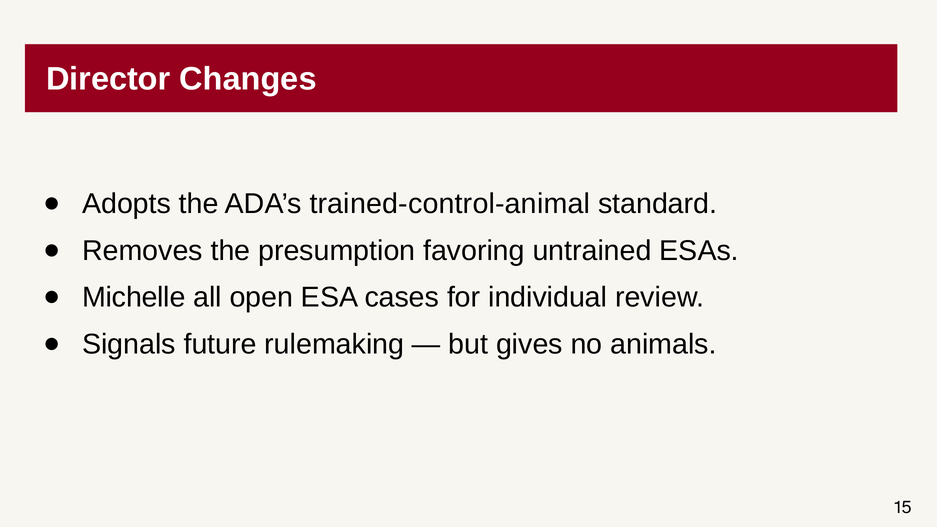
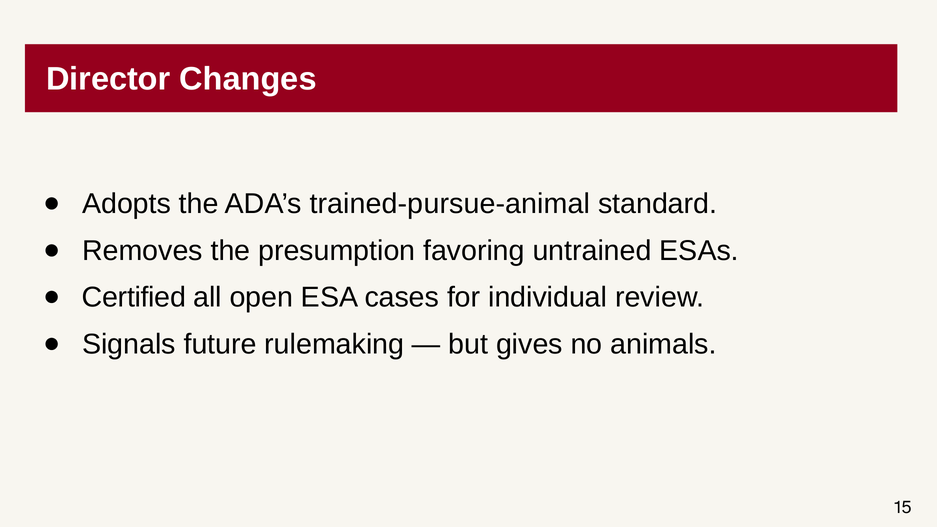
trained-control-animal: trained-control-animal -> trained-pursue-animal (450, 204)
Michelle: Michelle -> Certified (134, 298)
